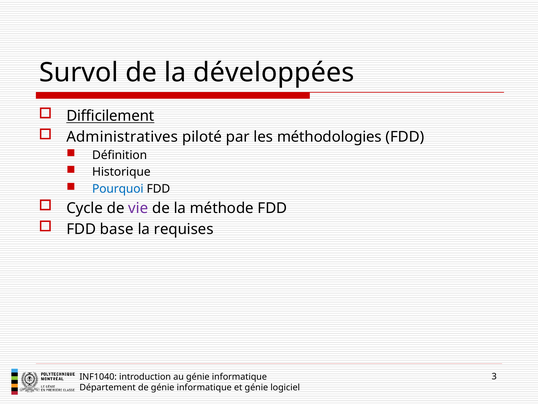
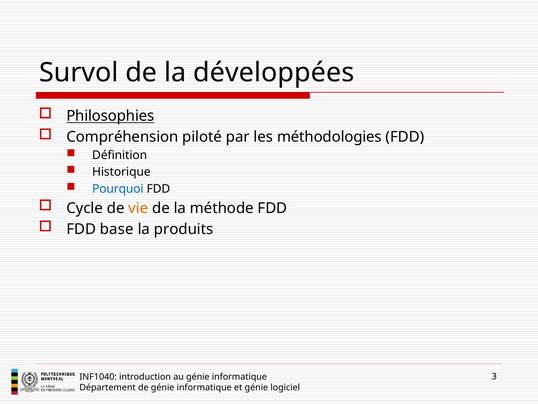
Difficilement: Difficilement -> Philosophies (110, 116)
Administratives: Administratives -> Compréhension (122, 137)
vie colour: purple -> orange (138, 208)
requises: requises -> produits (184, 229)
